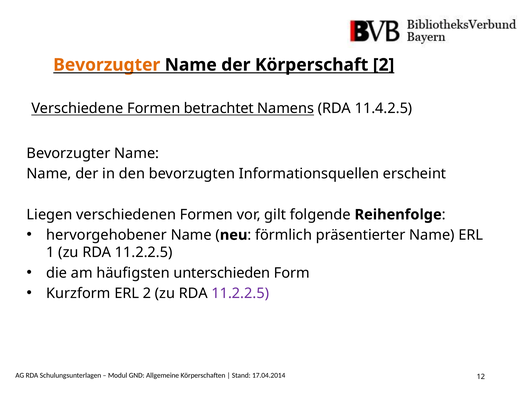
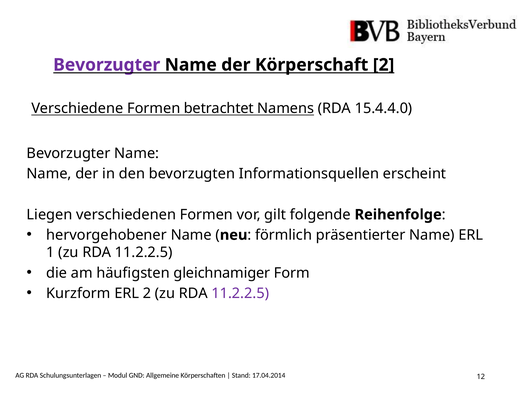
Bevorzugter colour: orange -> purple (107, 65)
11.4.2.5: 11.4.2.5 -> 15.4.4.0 (384, 108)
unterschieden: unterschieden -> gleichnamiger (222, 272)
